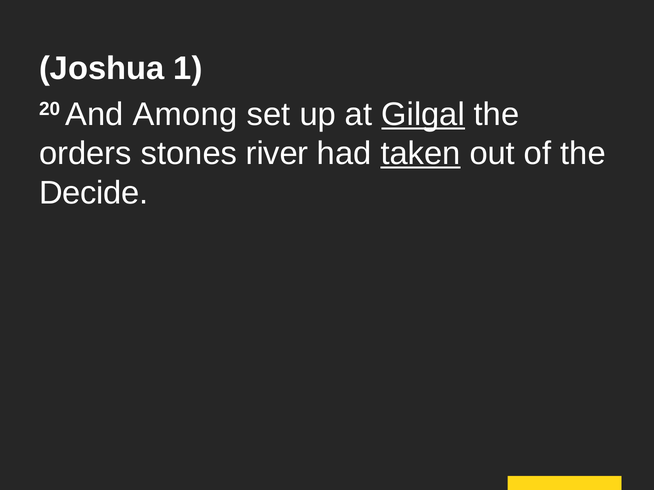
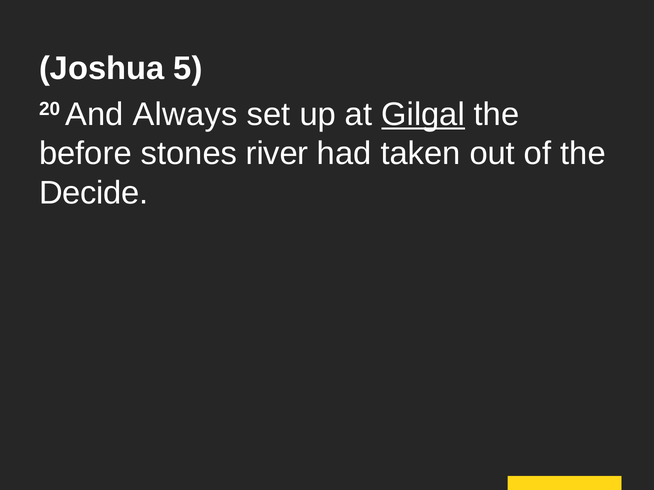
1: 1 -> 5 (188, 69)
Among: Among -> Always (185, 114)
orders: orders -> before (85, 154)
taken underline: present -> none (421, 154)
